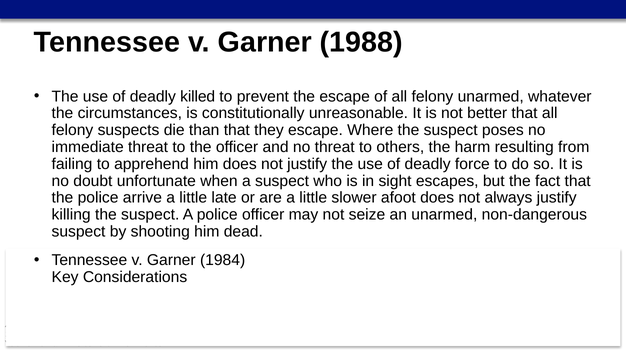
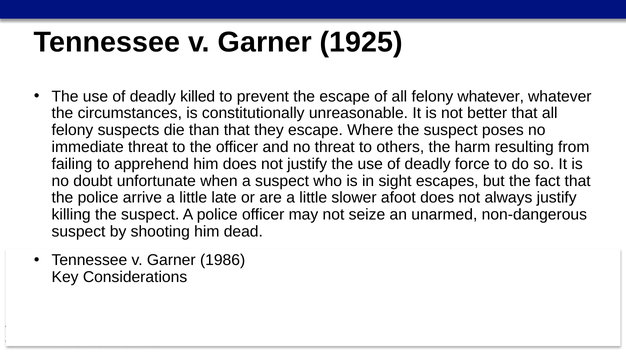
1988: 1988 -> 1925 (361, 42)
felony unarmed: unarmed -> whatever (491, 96)
1984: 1984 -> 1986 (223, 260)
